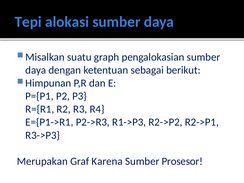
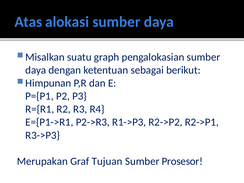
Tepi: Tepi -> Atas (28, 22)
Karena: Karena -> Tujuan (107, 161)
